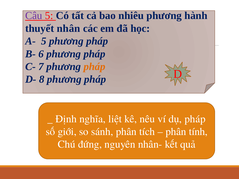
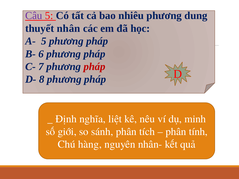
hành: hành -> dung (196, 16)
pháp colour: orange -> red (94, 67)
dụ pháp: pháp -> minh (195, 119)
đứng: đứng -> hàng (90, 145)
